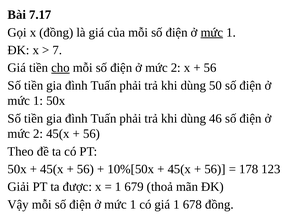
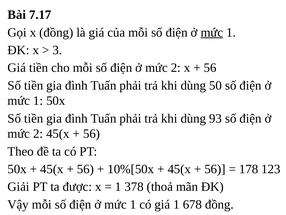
7: 7 -> 3 (57, 50)
cho underline: present -> none (60, 68)
46: 46 -> 93 (216, 118)
679: 679 -> 378 (134, 186)
